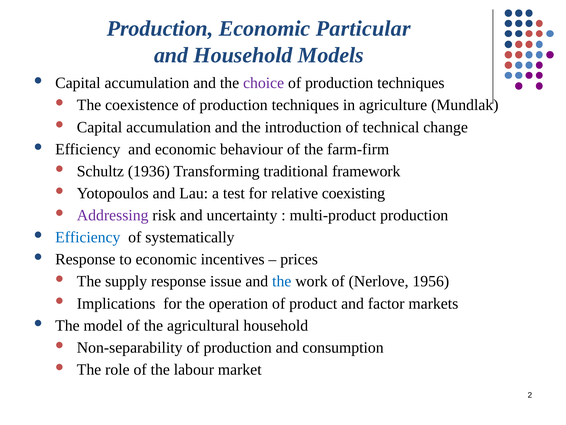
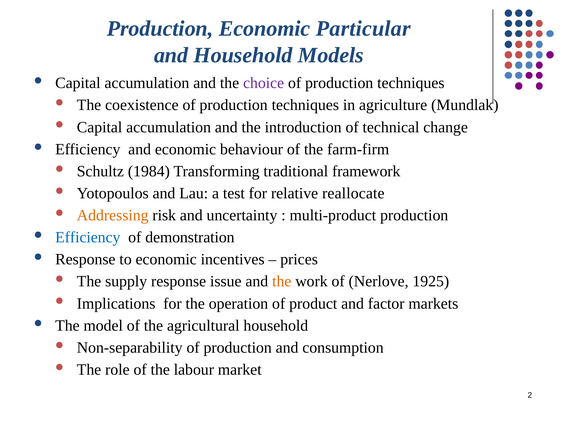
1936: 1936 -> 1984 (149, 171)
coexisting: coexisting -> reallocate (353, 193)
Addressing colour: purple -> orange (113, 215)
systematically: systematically -> demonstration (190, 237)
the colour: blue -> orange (282, 281)
1956: 1956 -> 1925 (431, 281)
